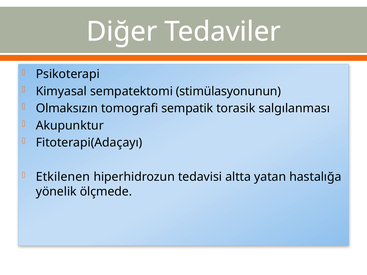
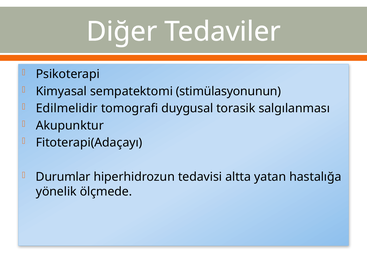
Olmaksızın: Olmaksızın -> Edilmelidir (67, 109)
sempatik: sempatik -> duygusal (187, 109)
Etkilenen: Etkilenen -> Durumlar (63, 177)
